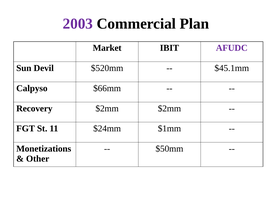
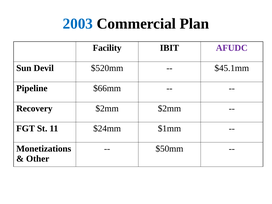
2003 colour: purple -> blue (78, 24)
Market: Market -> Facility (107, 48)
Calpyso: Calpyso -> Pipeline (32, 88)
